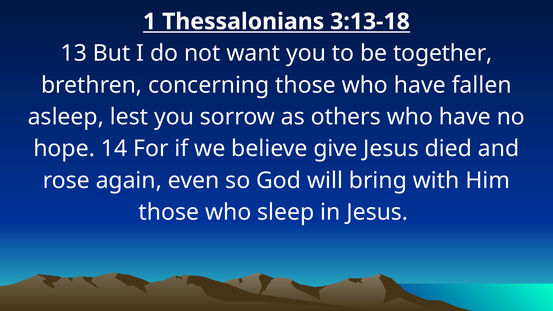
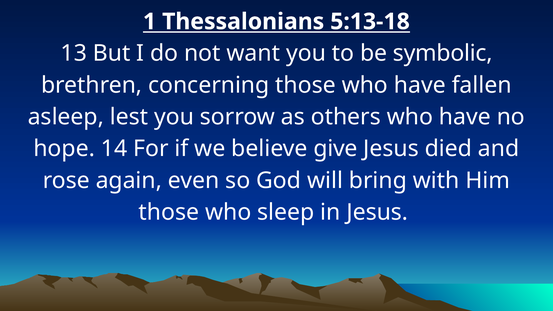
3:13-18: 3:13-18 -> 5:13-18 (370, 22)
together: together -> symbolic (443, 53)
